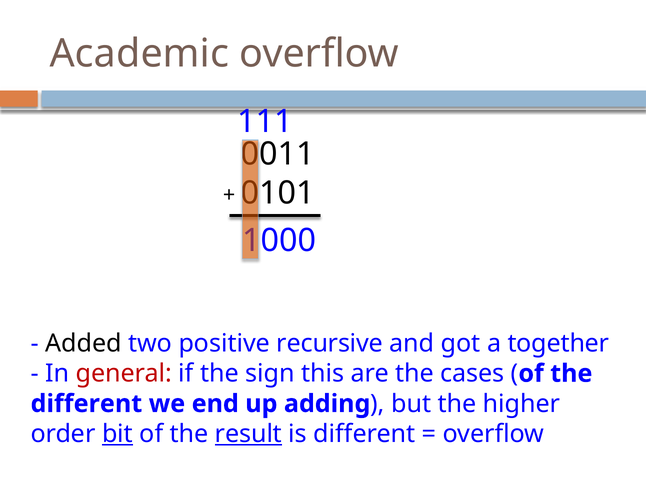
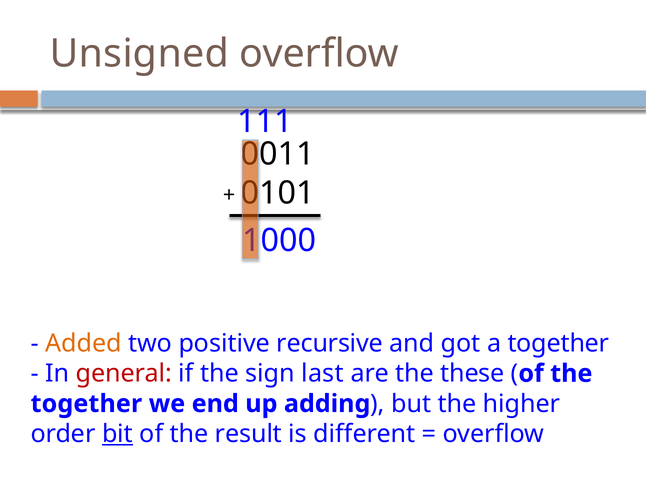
Academic: Academic -> Unsigned (139, 54)
Added colour: black -> orange (83, 343)
this: this -> last (323, 373)
cases: cases -> these (472, 373)
different: different -> together (86, 403)
result underline: present -> none (248, 433)
